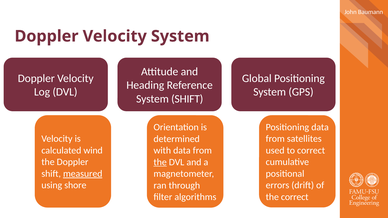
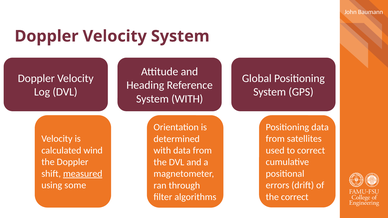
System SHIFT: SHIFT -> WITH (187, 99)
the underline: present -> none (160, 162)
shore: shore -> some (75, 186)
